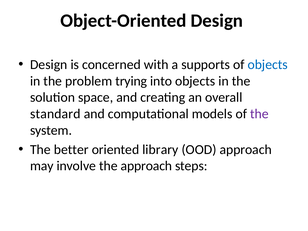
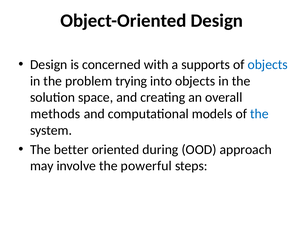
standard: standard -> methods (55, 114)
the colour: purple -> blue (259, 114)
library: library -> during (160, 150)
the approach: approach -> powerful (146, 166)
